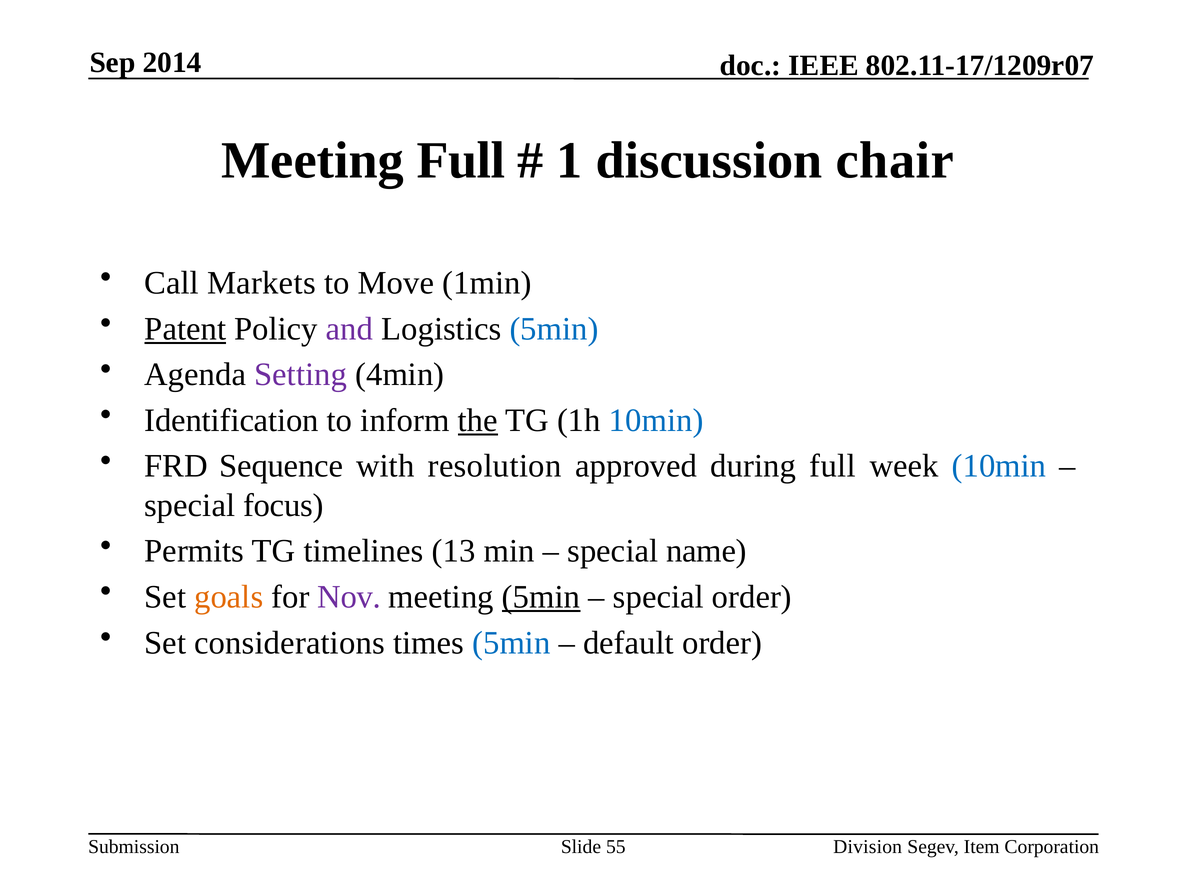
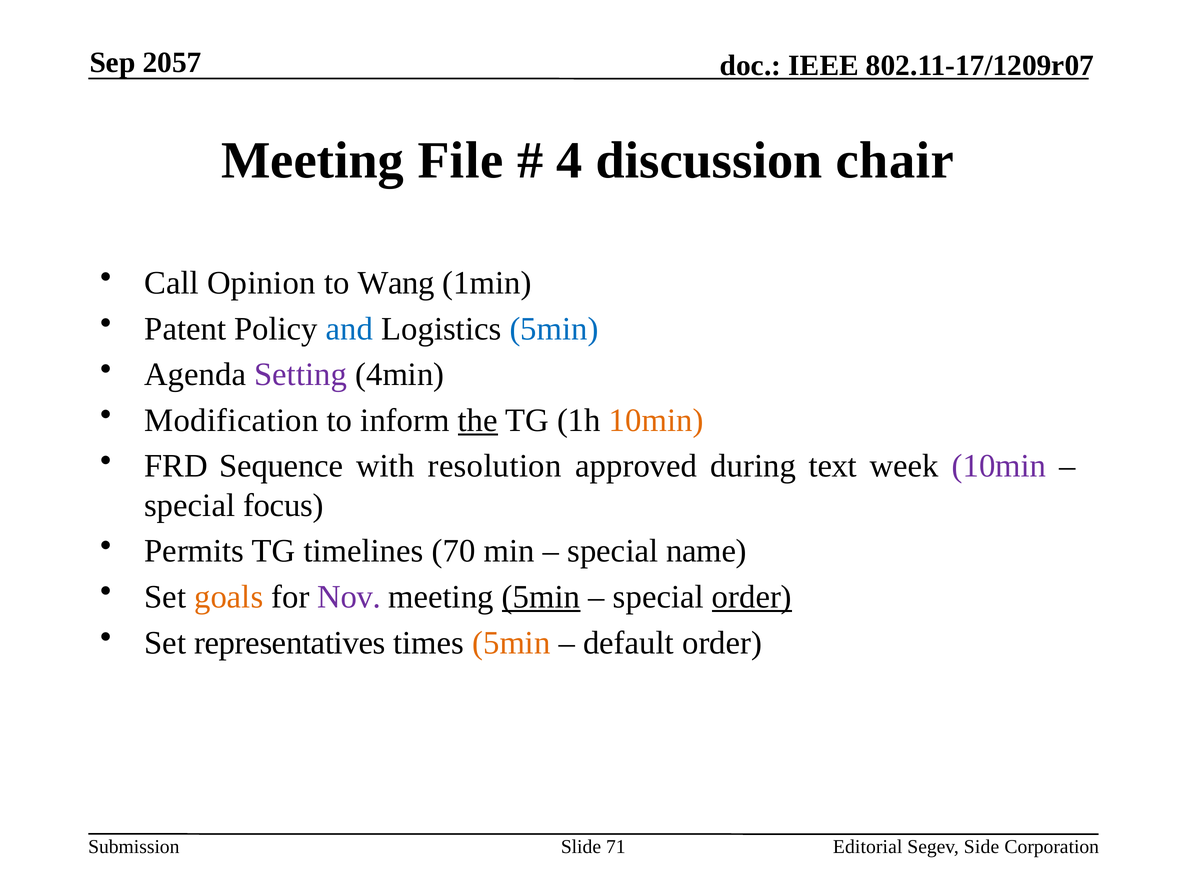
2014: 2014 -> 2057 (172, 62)
Meeting Full: Full -> File (460, 160)
1: 1 -> 4 (570, 160)
Markets: Markets -> Opinion (261, 283)
Move: Move -> Wang (396, 283)
Patent underline: present -> none (185, 329)
and colour: purple -> blue (350, 329)
Identification: Identification -> Modification (231, 420)
10min colour: blue -> orange (656, 420)
during full: full -> text (833, 466)
10min colour: blue -> purple (999, 466)
13: 13 -> 70 (454, 551)
order underline: none -> present (752, 597)
considerations: considerations -> representatives (290, 643)
5min colour: blue -> orange (511, 643)
55: 55 -> 71 (616, 847)
Division: Division -> Editorial (868, 847)
Item: Item -> Side (982, 847)
